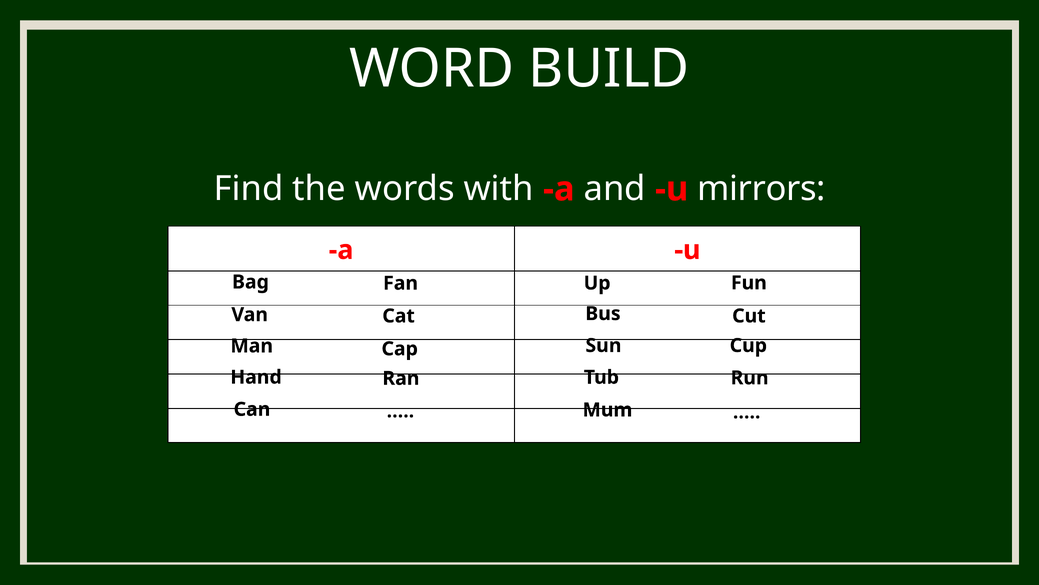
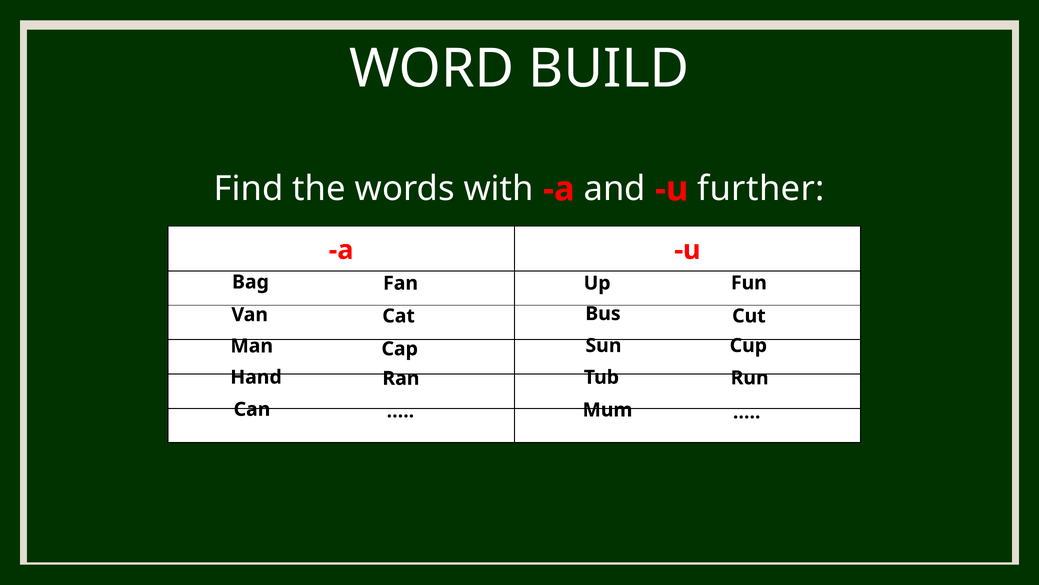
mirrors: mirrors -> further (761, 189)
